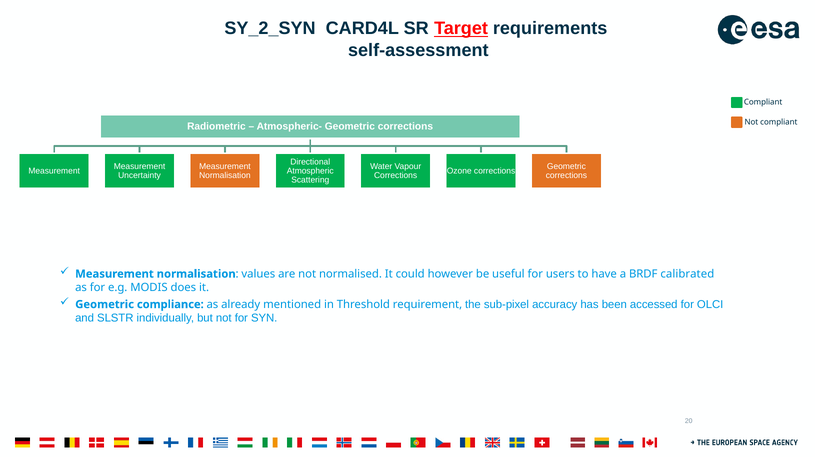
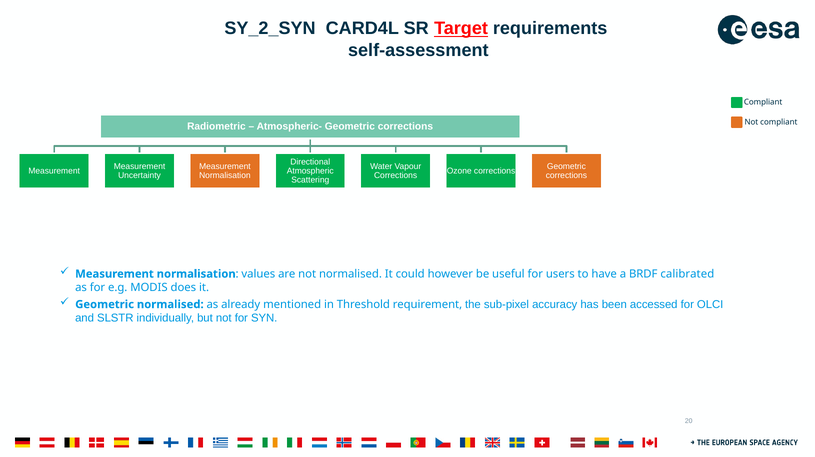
Geometric compliance: compliance -> normalised (170, 305)
